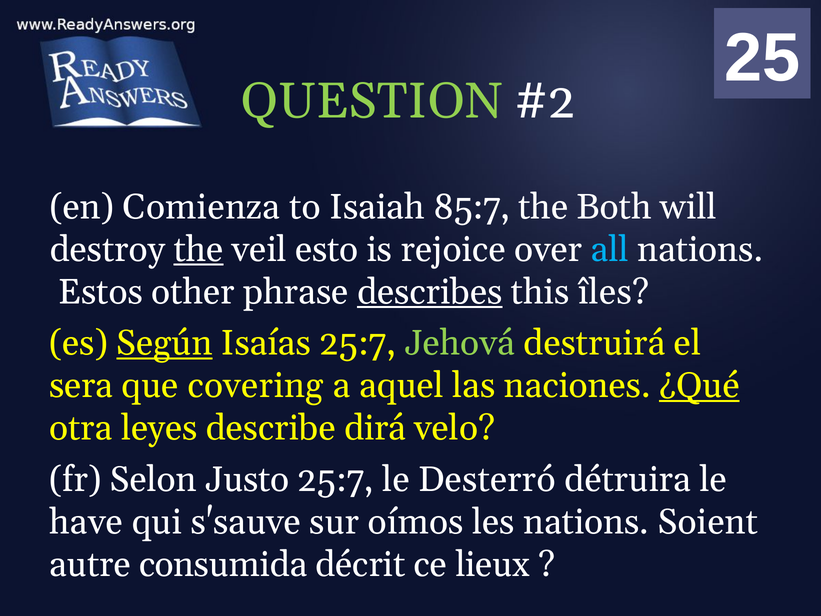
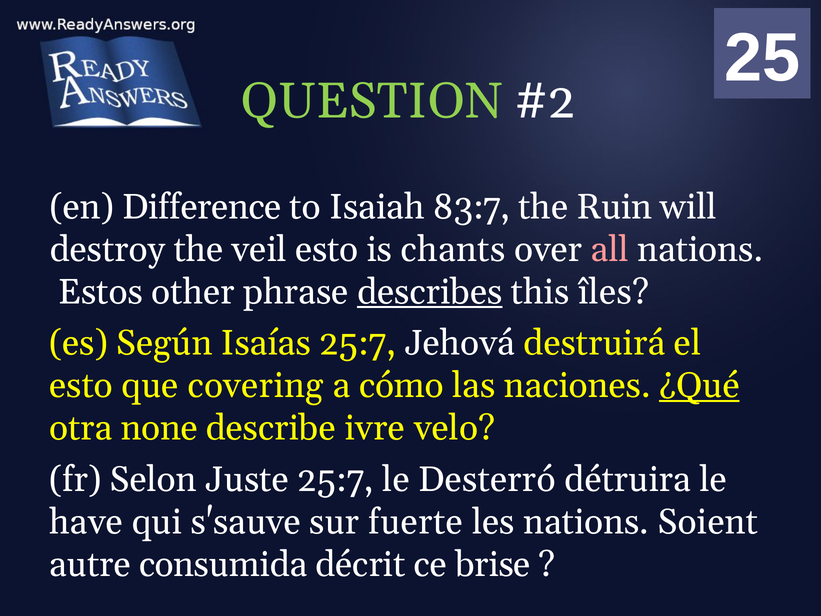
Comienza: Comienza -> Difference (202, 207)
85:7: 85:7 -> 83:7 (472, 207)
Both: Both -> Ruin (614, 207)
the underline: present -> none (199, 249)
rejoice: rejoice -> chants (453, 249)
all colour: light blue -> pink (610, 249)
Según underline: present -> none (164, 343)
Jehová colour: light green -> white (460, 343)
sera: sera -> esto (81, 385)
aquel: aquel -> cómo (402, 385)
leyes: leyes -> none (159, 428)
dirá: dirá -> ivre (375, 428)
Justo: Justo -> Juste (247, 479)
oímos: oímos -> fuerte (416, 522)
lieux: lieux -> brise (493, 564)
